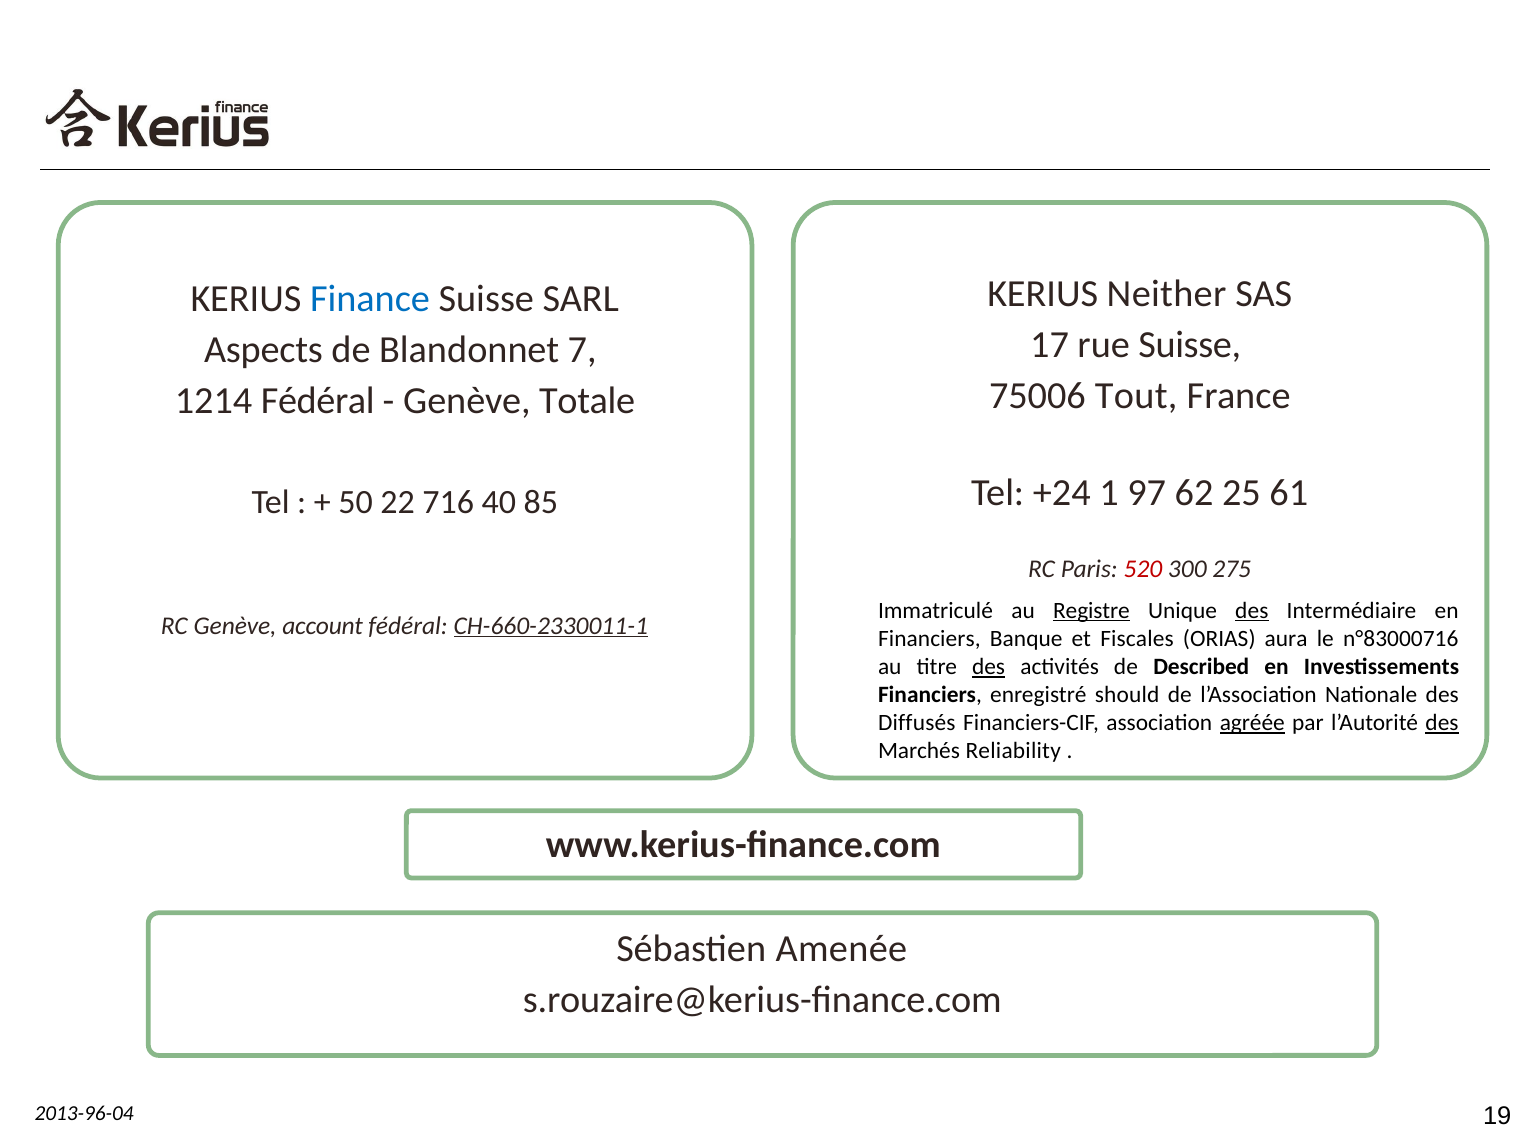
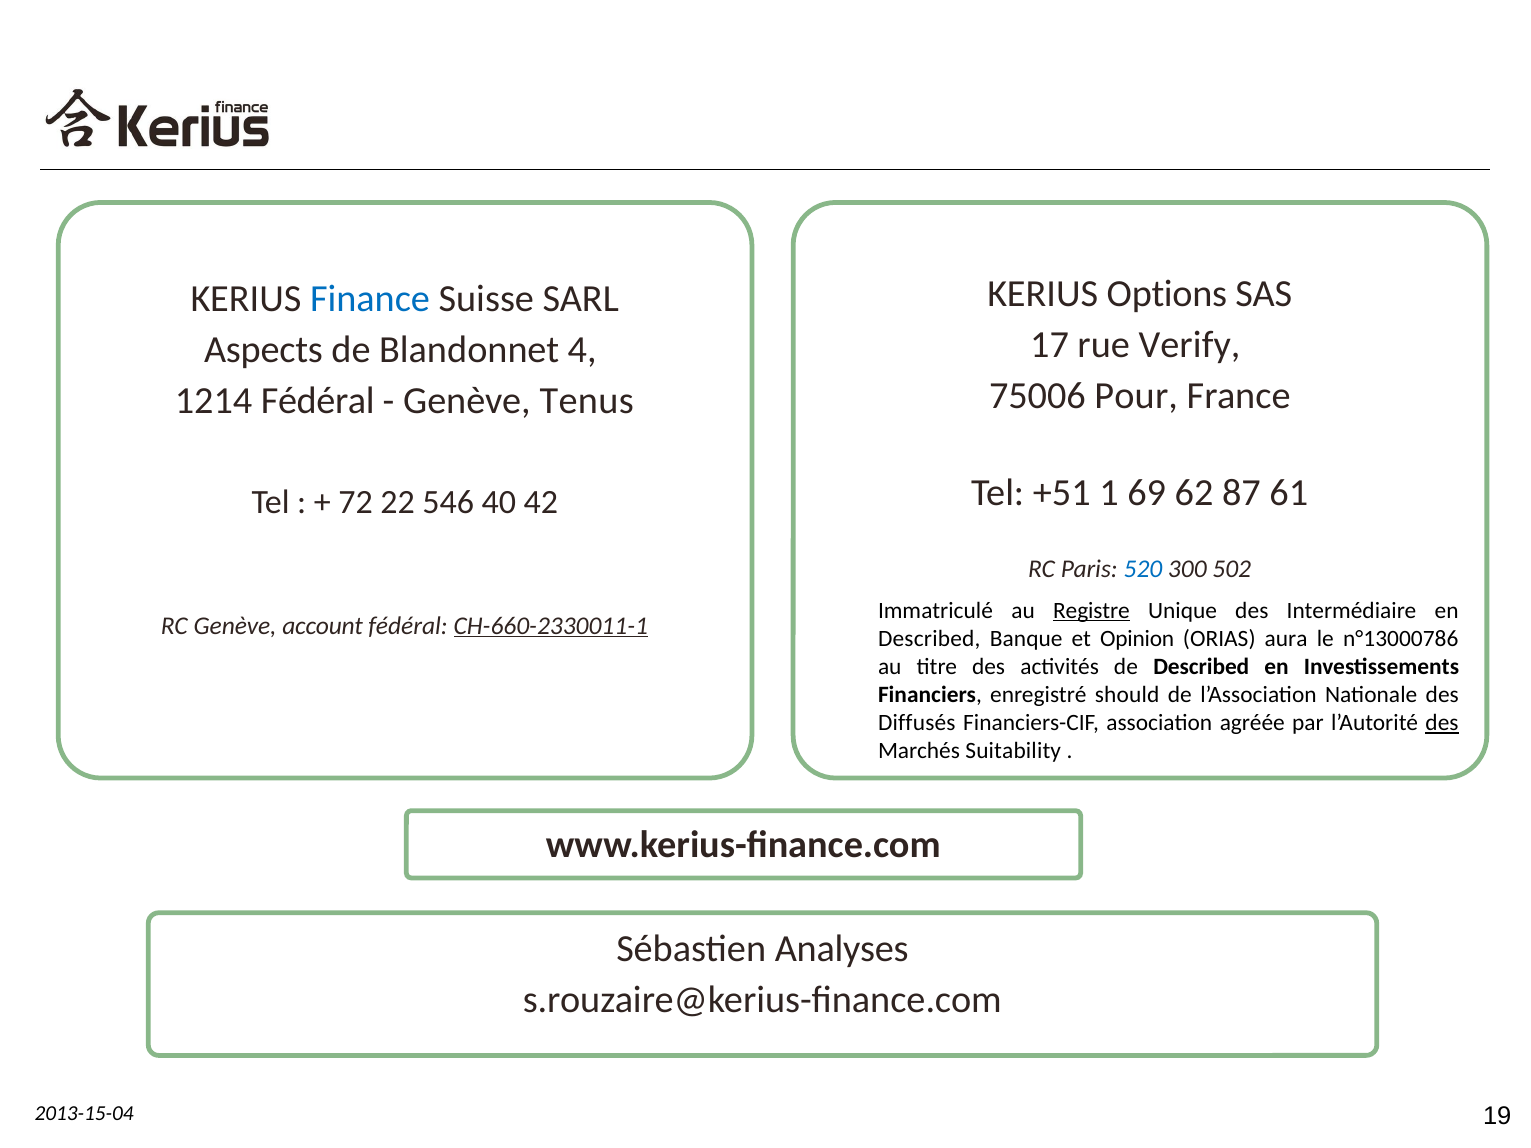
Neither: Neither -> Options (1167, 294)
rue Suisse: Suisse -> Verify (1189, 345)
7: 7 -> 4 (582, 350)
Tout: Tout -> Pour (1136, 396)
Totale: Totale -> Tenus (587, 401)
+24: +24 -> +51 (1062, 493)
97: 97 -> 69 (1147, 493)
25: 25 -> 87 (1241, 493)
50: 50 -> 72 (356, 502)
716: 716 -> 546 (448, 502)
85: 85 -> 42 (541, 502)
520 colour: red -> blue (1143, 569)
275: 275 -> 502 (1232, 569)
des underline: present -> none (1252, 611)
Financiers: Financiers -> Described (929, 639)
Fiscales: Fiscales -> Opinion (1137, 639)
n°83000716: n°83000716 -> n°13000786 (1401, 639)
des underline: present -> none (989, 667)
agréée underline: present -> none (1252, 723)
Reliability: Reliability -> Suitability (1013, 751)
Amenée: Amenée -> Analyses (842, 949)
2013-96-04: 2013-96-04 -> 2013-15-04 (84, 1114)
